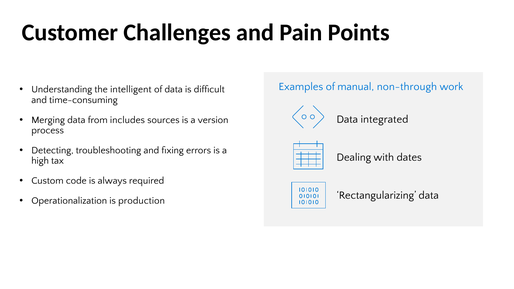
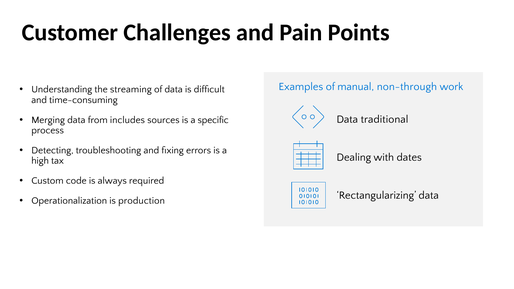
intelligent: intelligent -> streaming (131, 89)
integrated: integrated -> traditional (385, 119)
version: version -> specific (213, 120)
